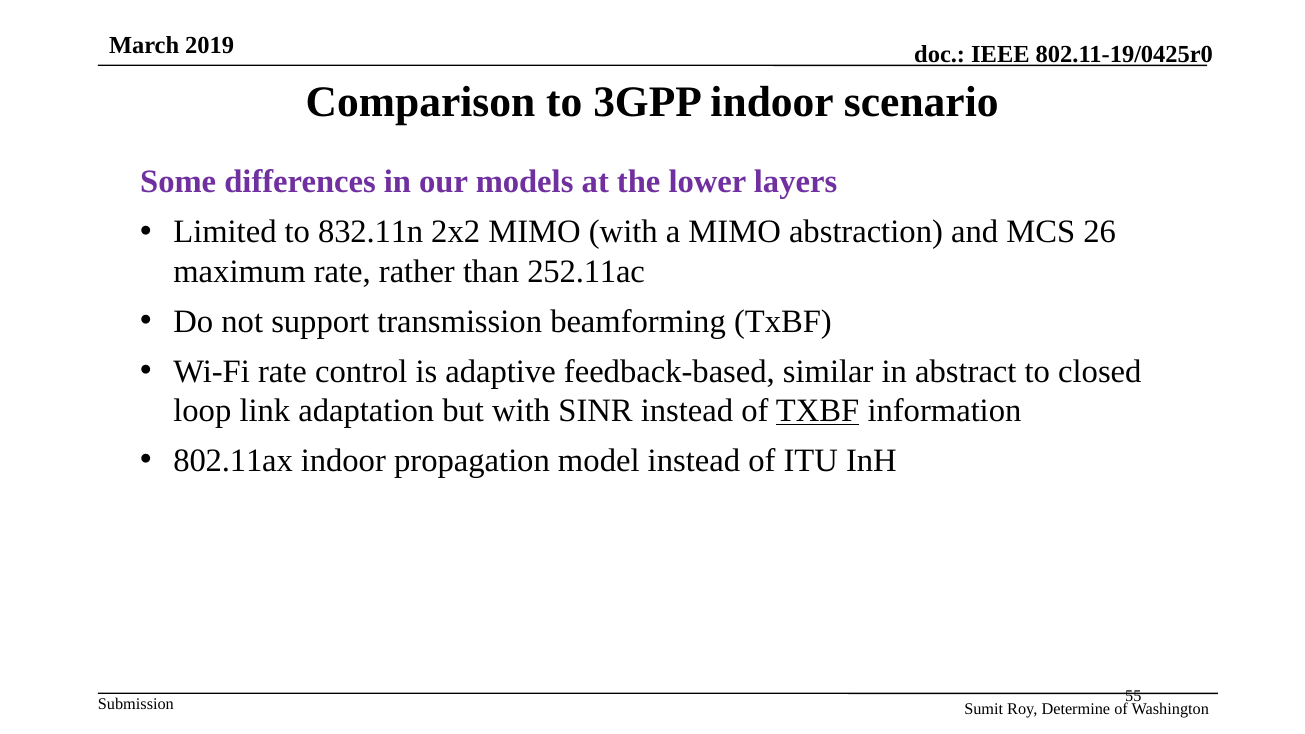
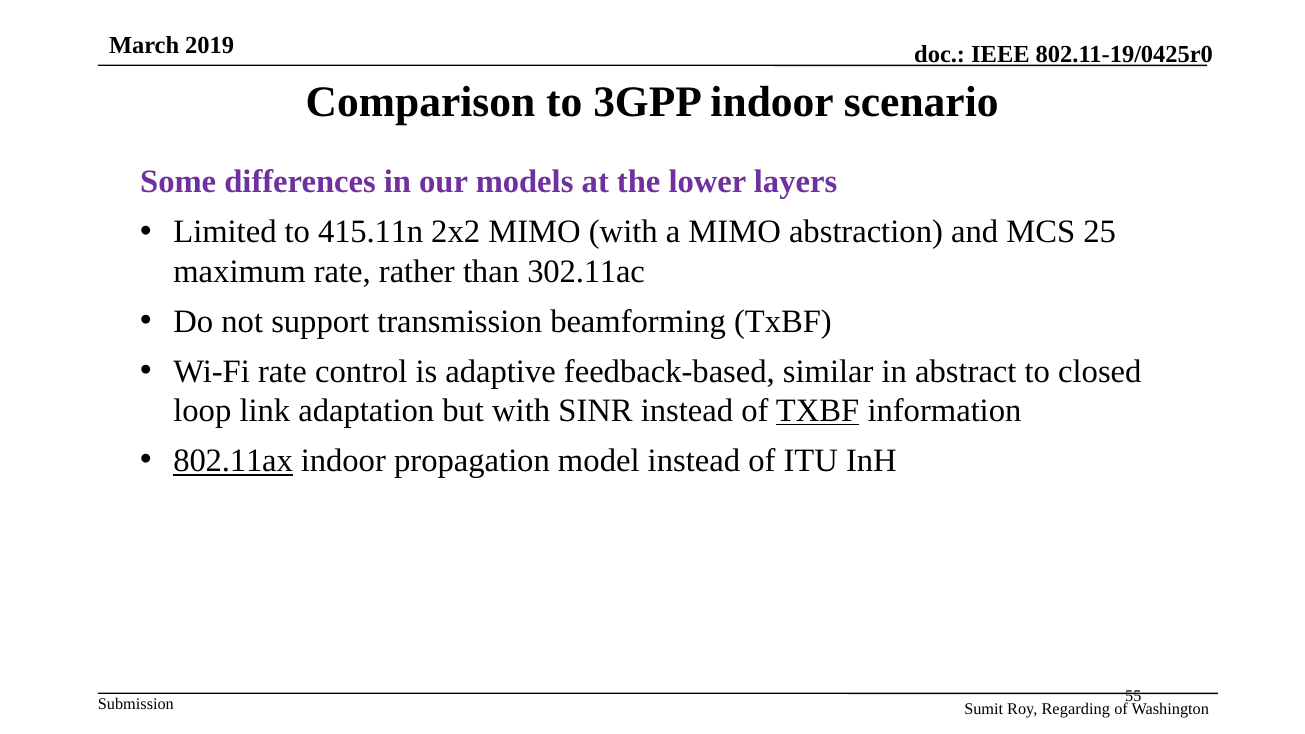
832.11n: 832.11n -> 415.11n (371, 232)
26: 26 -> 25 (1100, 232)
252.11ac: 252.11ac -> 302.11ac (586, 271)
802.11ax underline: none -> present (233, 461)
Determine: Determine -> Regarding (1076, 709)
